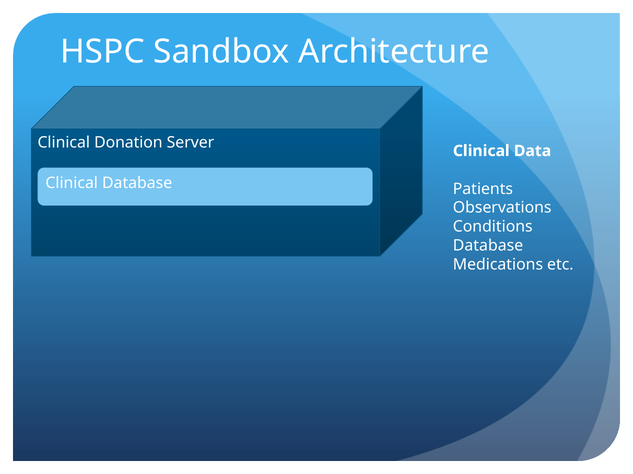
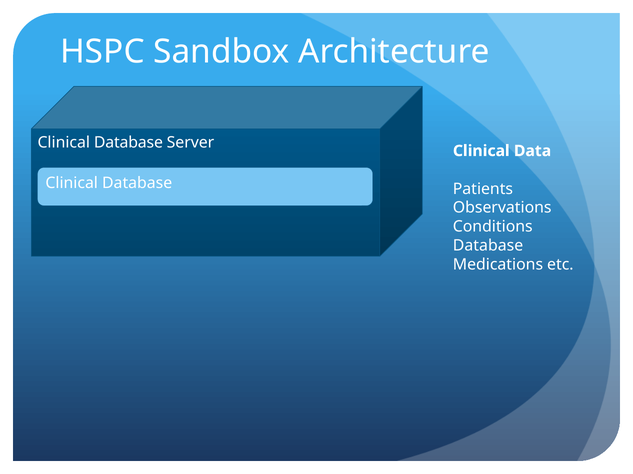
Donation: Donation -> Database (128, 143)
